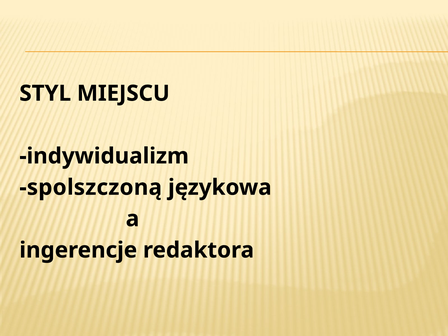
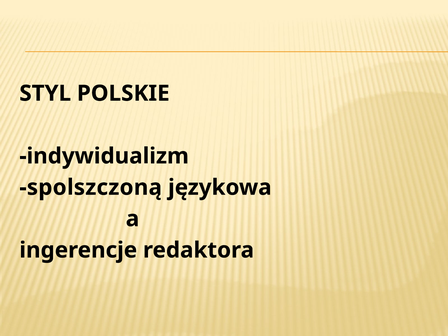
MIEJSCU: MIEJSCU -> POLSKIE (123, 93)
